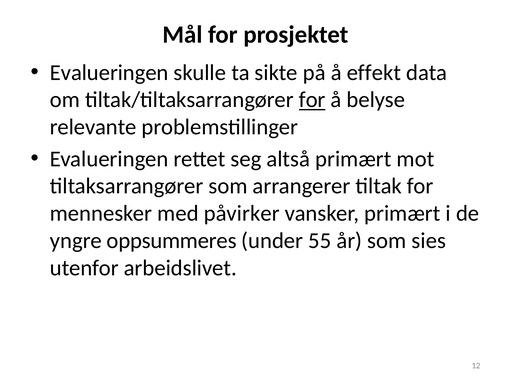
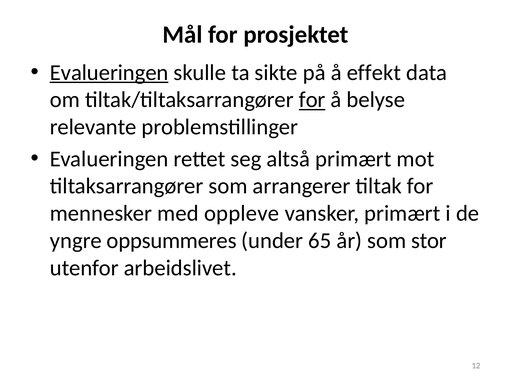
Evalueringen underline: none -> present (109, 73)
påvirker: påvirker -> oppleve (242, 214)
55: 55 -> 65 (320, 241)
sies: sies -> stor (429, 241)
